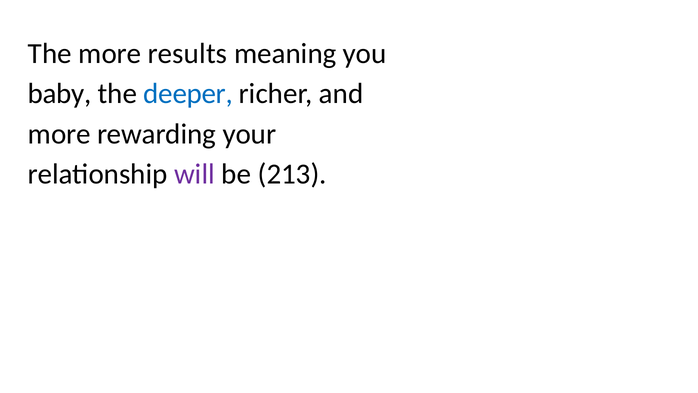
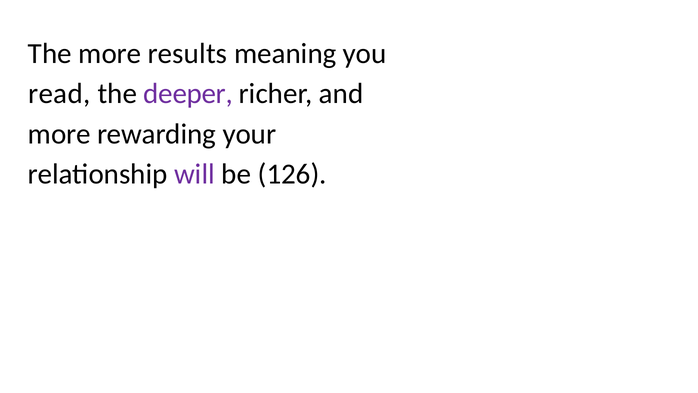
baby: baby -> read (59, 94)
deeper colour: blue -> purple (188, 94)
213: 213 -> 126 (292, 174)
